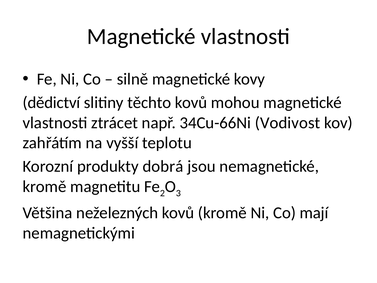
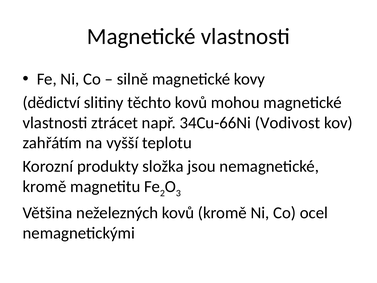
dobrá: dobrá -> složka (163, 166)
mají: mají -> ocel (314, 213)
